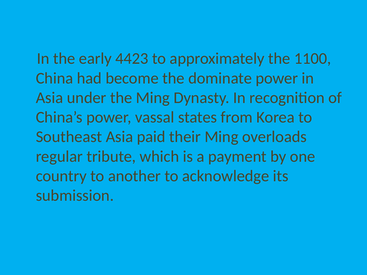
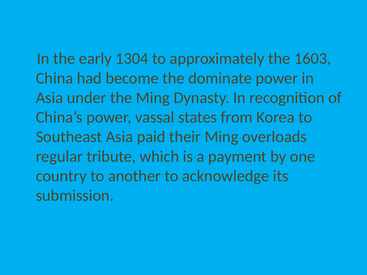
4423: 4423 -> 1304 (132, 59)
1100: 1100 -> 1603 (313, 59)
